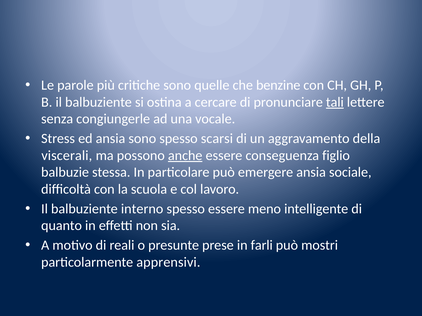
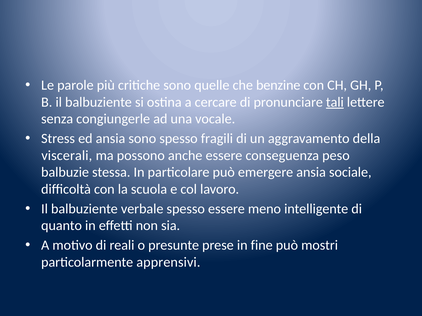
scarsi: scarsi -> fragili (217, 139)
anche underline: present -> none (185, 156)
figlio: figlio -> peso (336, 156)
interno: interno -> verbale (142, 209)
farli: farli -> fine (262, 246)
